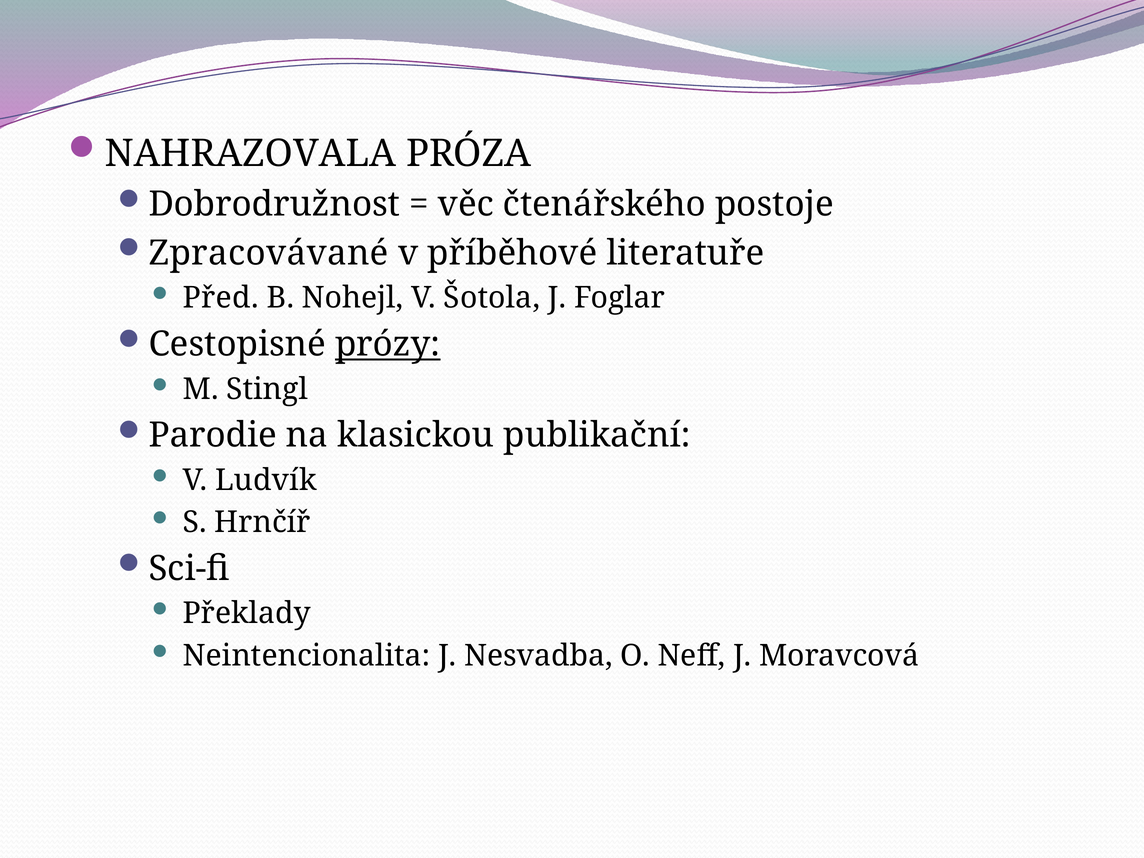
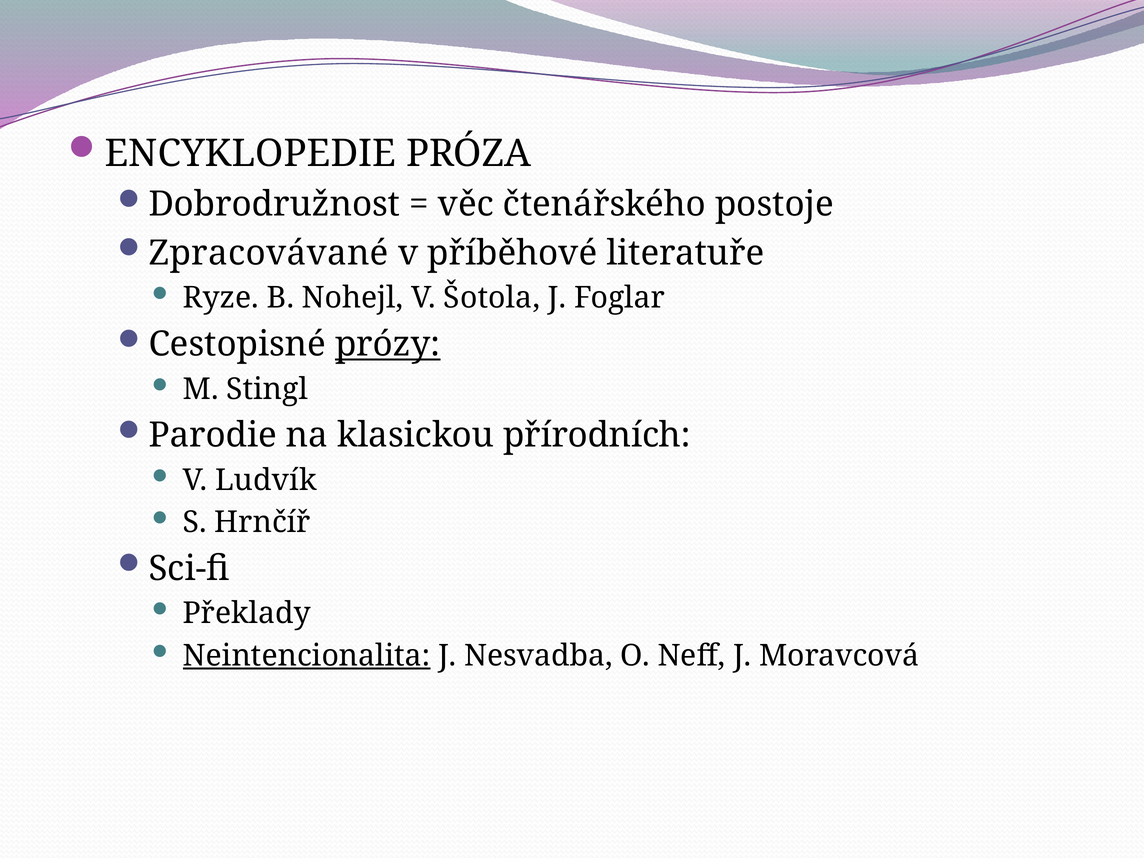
NAHRAZOVALA: NAHRAZOVALA -> ENCYKLOPEDIE (250, 154)
Před: Před -> Ryze (221, 298)
publikační: publikační -> přírodních (597, 435)
Neintencionalita underline: none -> present (307, 656)
